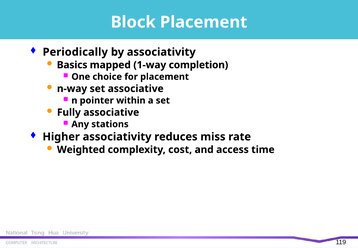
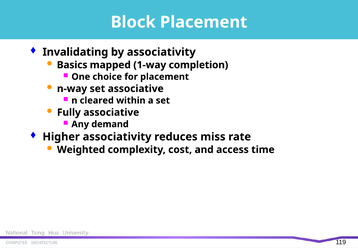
Periodically: Periodically -> Invalidating (75, 52)
pointer: pointer -> cleared (97, 100)
stations: stations -> demand (110, 124)
